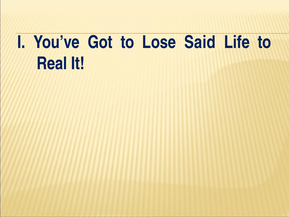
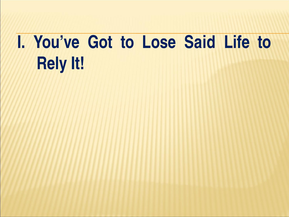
Real: Real -> Rely (52, 63)
